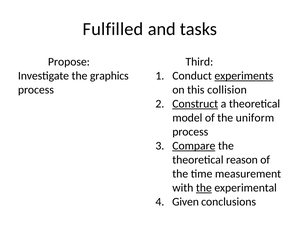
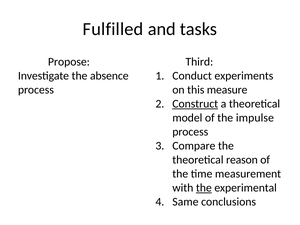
graphics: graphics -> absence (109, 76)
experiments underline: present -> none (244, 76)
collision: collision -> measure (227, 90)
uniform: uniform -> impulse (255, 118)
Compare underline: present -> none (194, 146)
Given: Given -> Same (185, 202)
